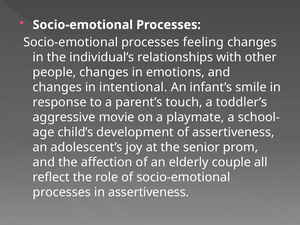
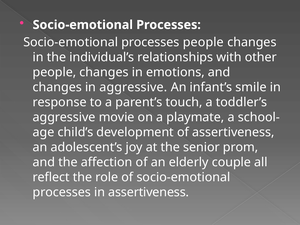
processes feeling: feeling -> people (203, 42)
in intentional: intentional -> aggressive (133, 87)
